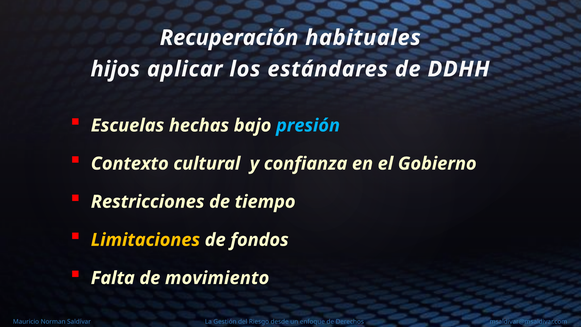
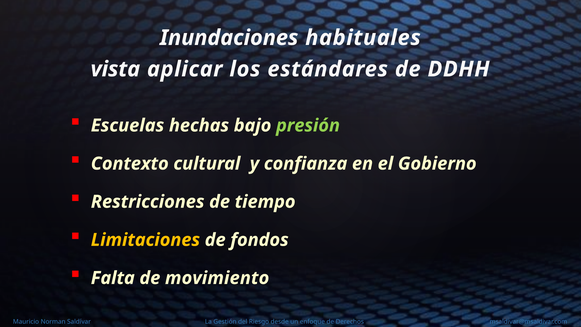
Recuperación: Recuperación -> Inundaciones (229, 38)
hijos: hijos -> vista (115, 69)
presión colour: light blue -> light green (308, 125)
